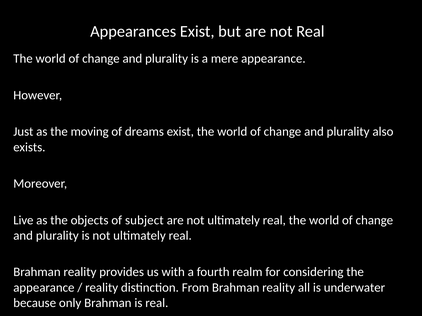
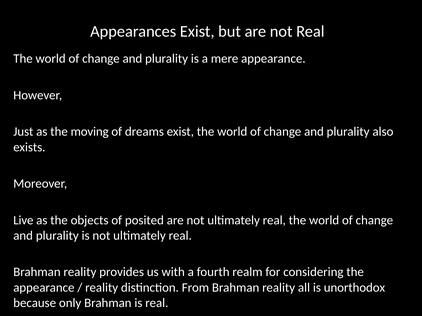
subject: subject -> posited (144, 220)
underwater: underwater -> unorthodox (354, 288)
